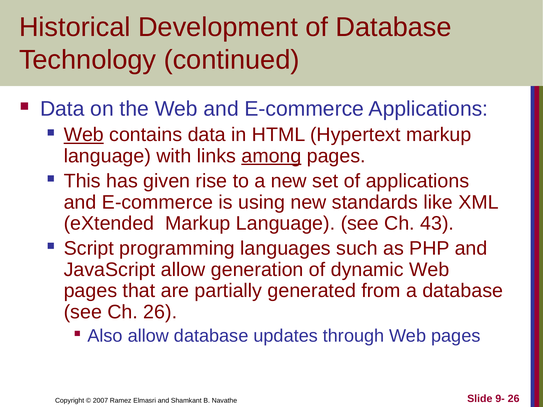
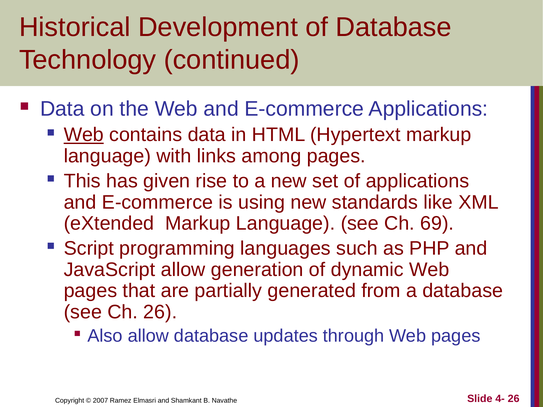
among underline: present -> none (271, 156)
43: 43 -> 69 (437, 223)
9-: 9- -> 4- (500, 399)
